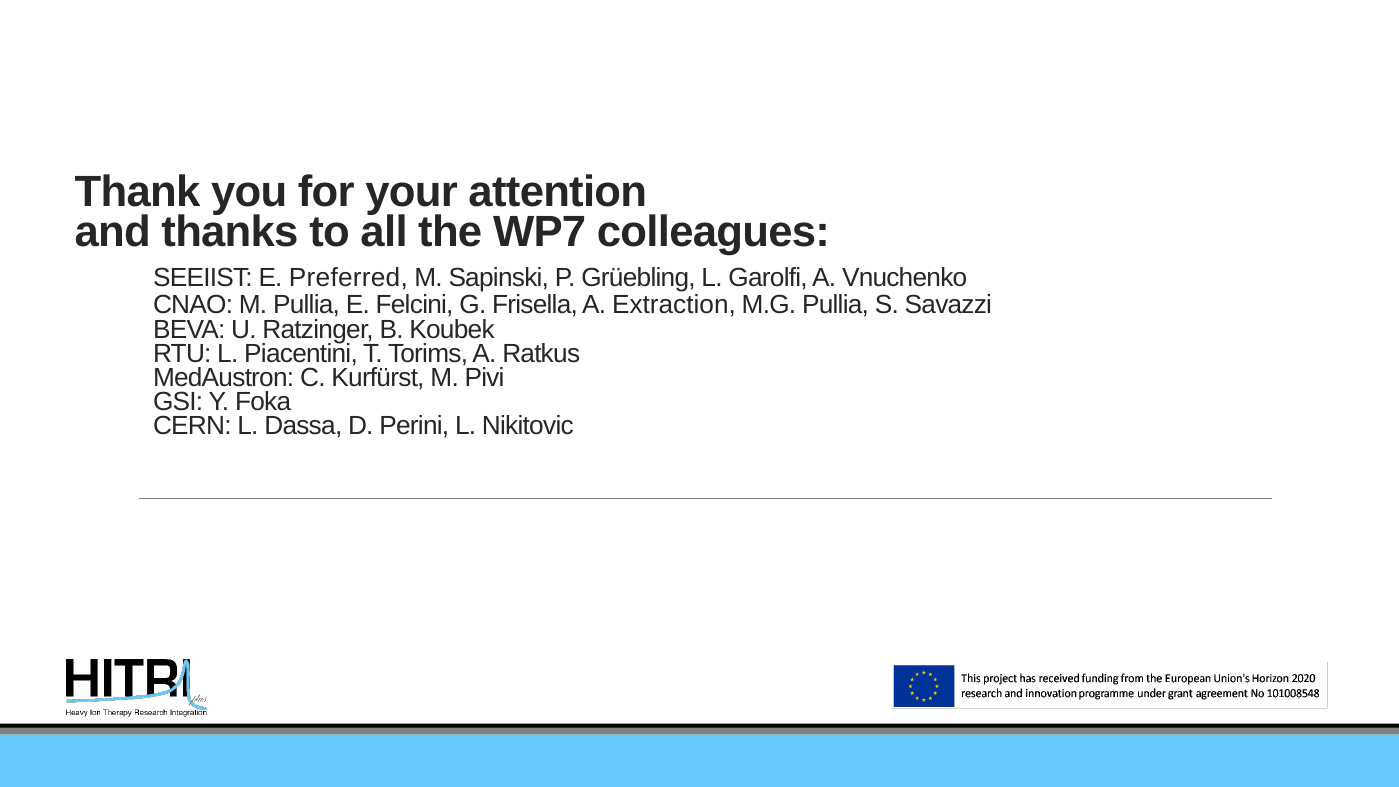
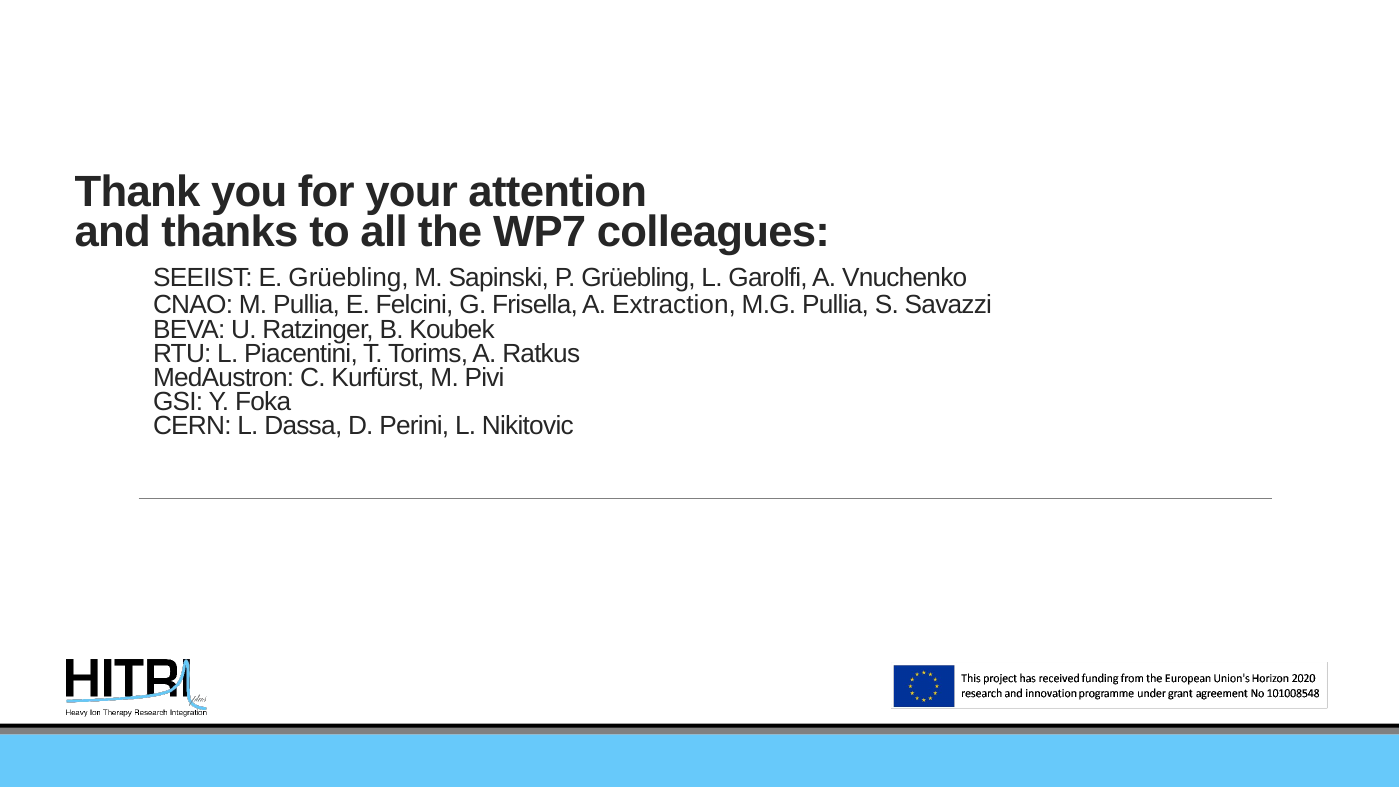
E Preferred: Preferred -> Grüebling (349, 278)
